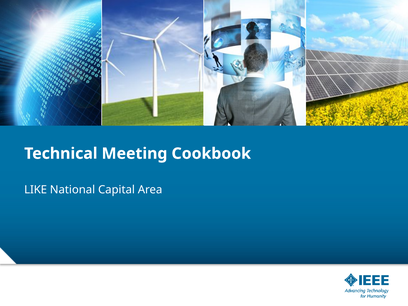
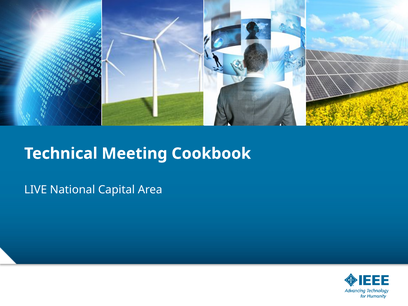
LIKE: LIKE -> LIVE (36, 190)
